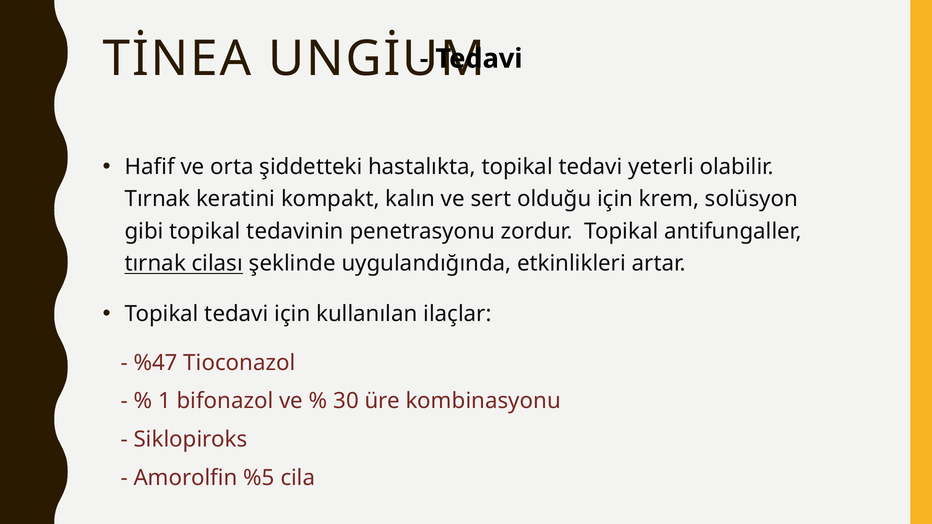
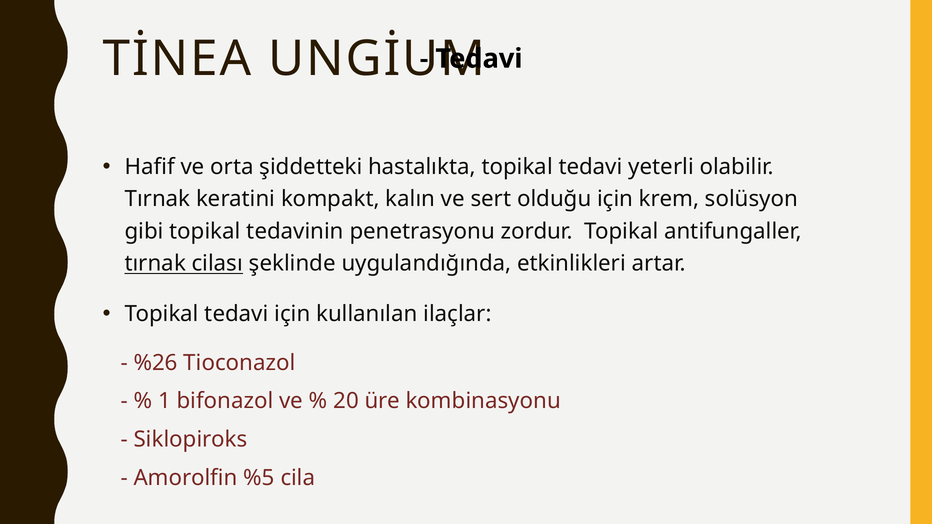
%47: %47 -> %26 (156, 363)
30: 30 -> 20 (346, 401)
